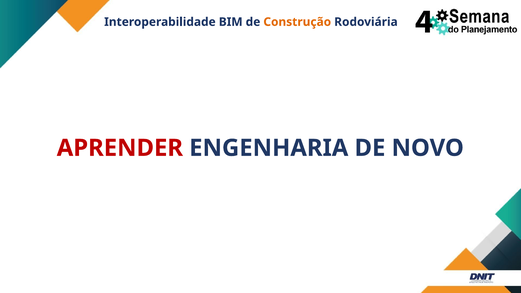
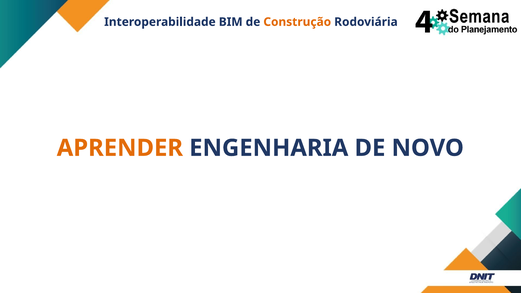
APRENDER colour: red -> orange (120, 148)
